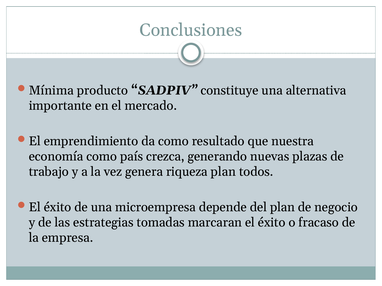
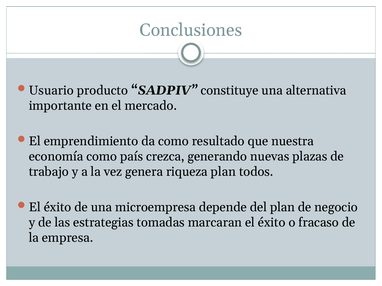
Mínima: Mínima -> Usuario (51, 90)
